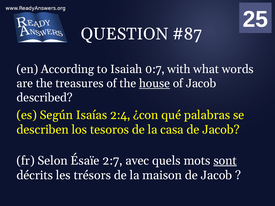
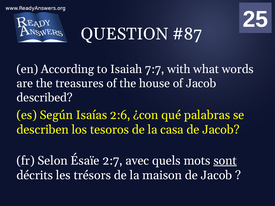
0:7: 0:7 -> 7:7 (155, 69)
house underline: present -> none (155, 84)
2:4: 2:4 -> 2:6 (120, 115)
